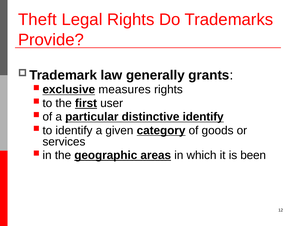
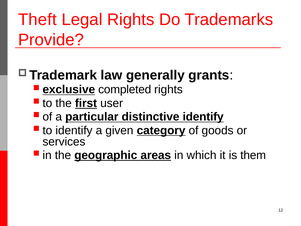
measures: measures -> completed (125, 90)
been: been -> them (253, 155)
